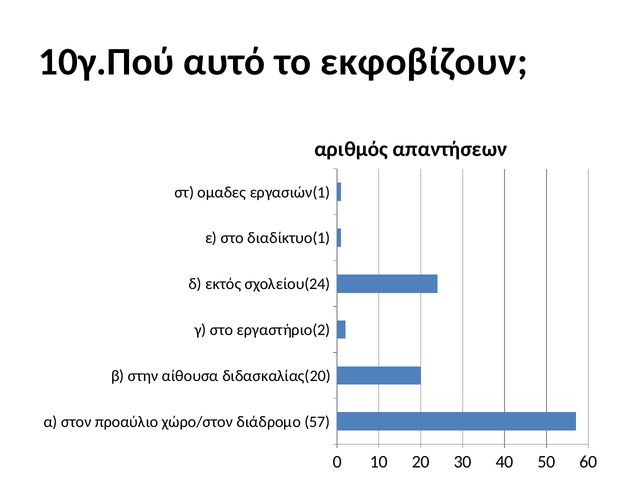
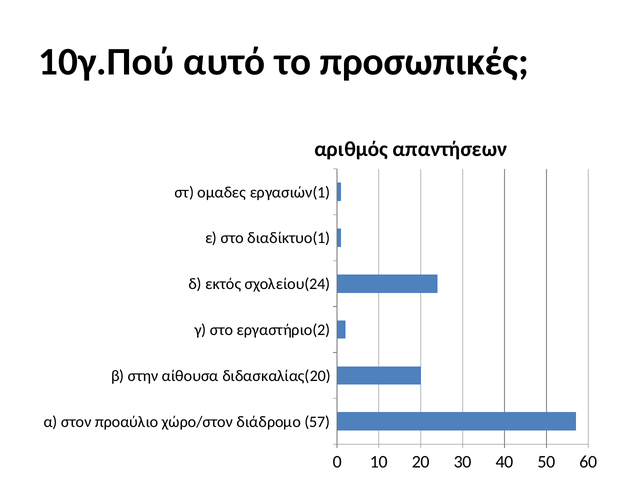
εκφοβίζουν: εκφοβίζουν -> προσωπικές (424, 62)
